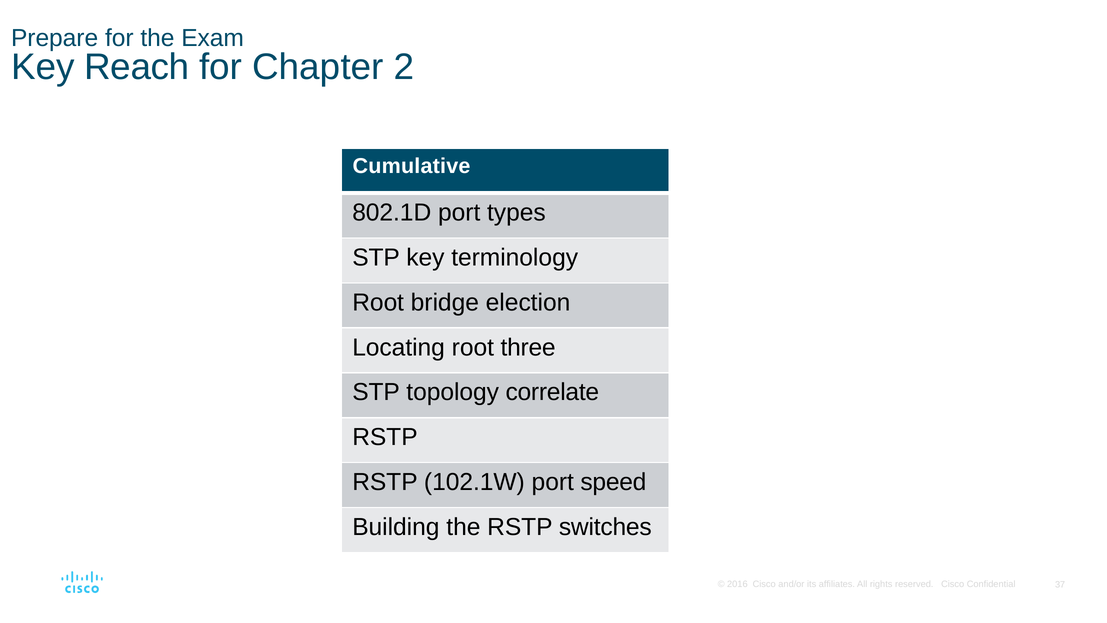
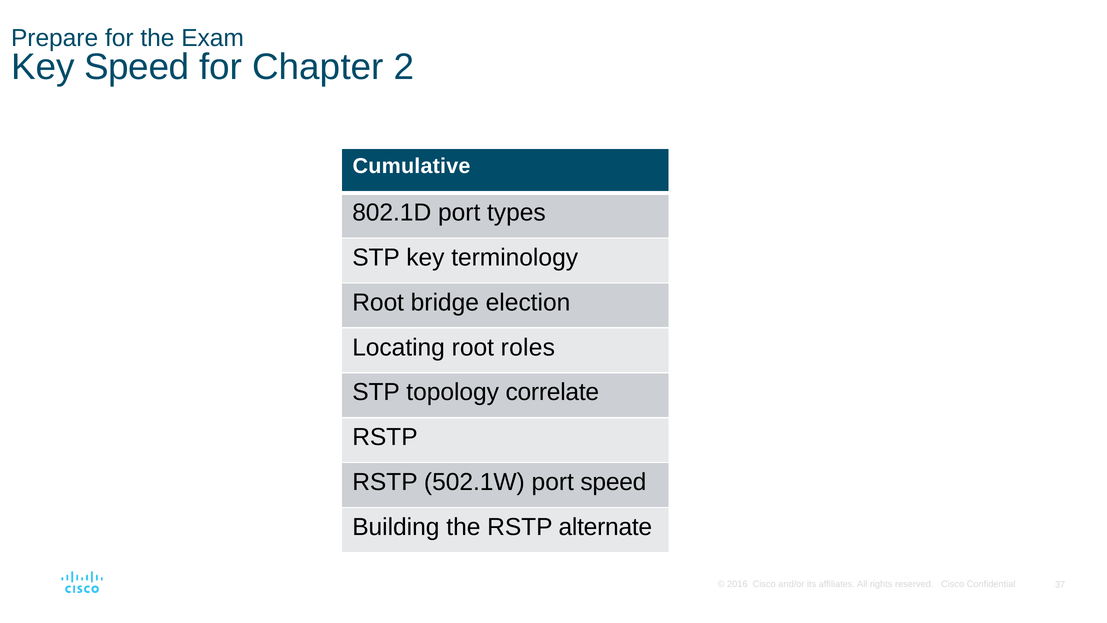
Key Reach: Reach -> Speed (137, 67)
three: three -> roles (528, 347)
102.1W: 102.1W -> 502.1W (474, 482)
switches: switches -> alternate (605, 527)
